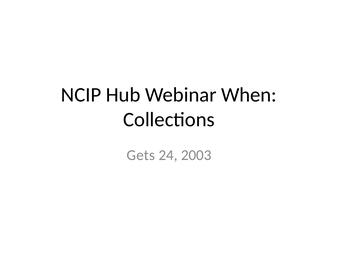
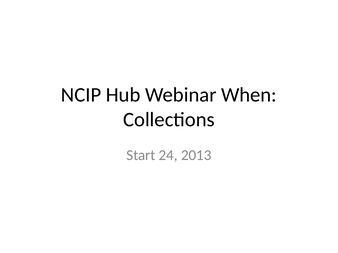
Gets: Gets -> Start (141, 155)
2003: 2003 -> 2013 (196, 155)
